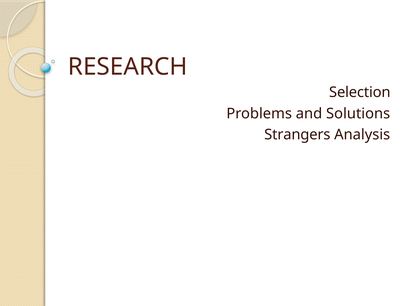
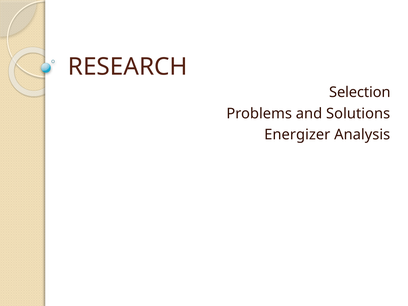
Strangers: Strangers -> Energizer (297, 135)
